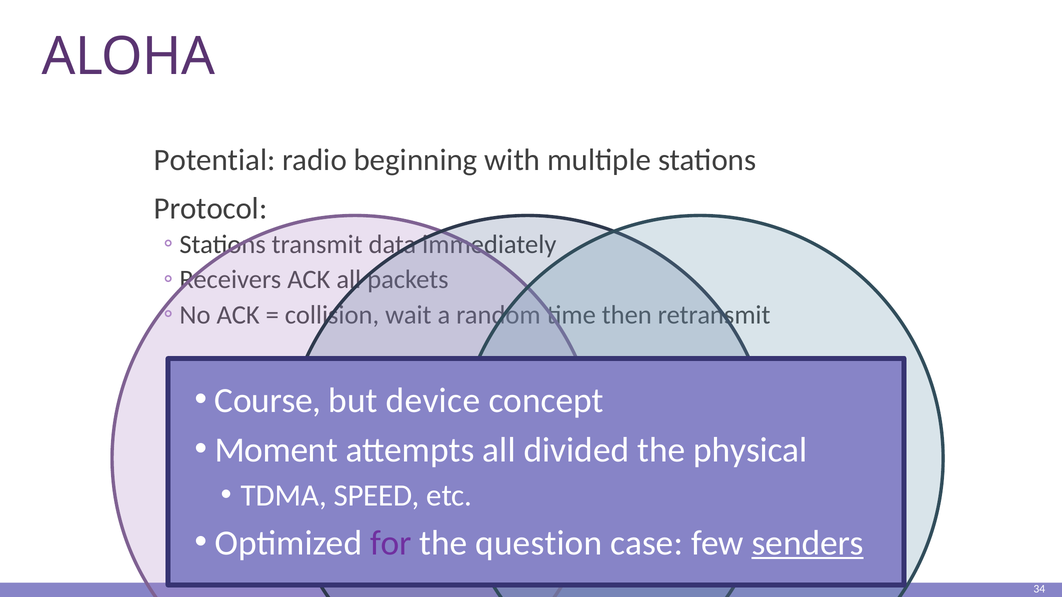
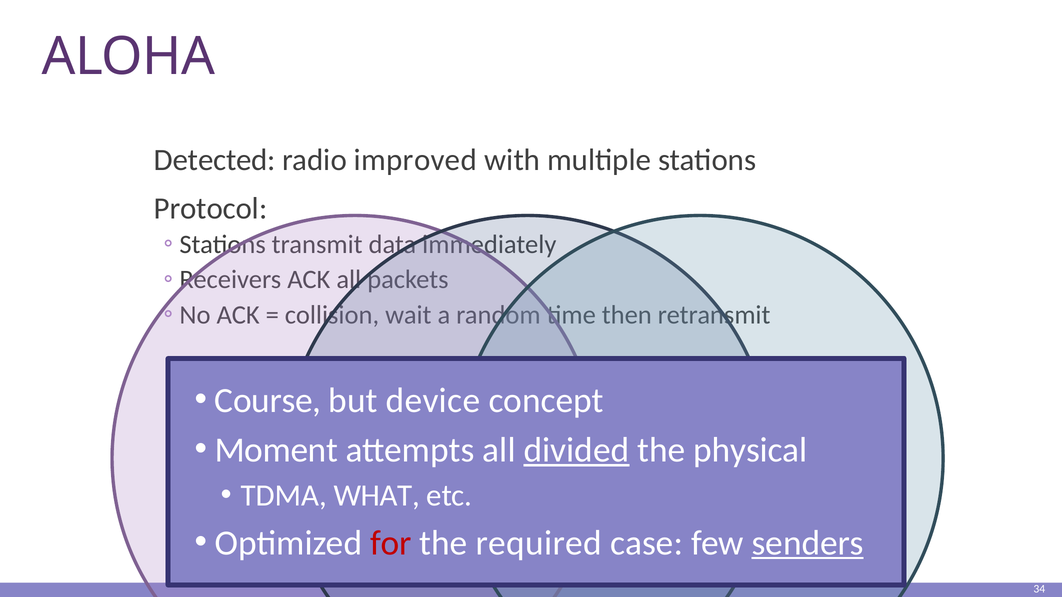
Potential: Potential -> Detected (215, 160)
beginning: beginning -> improved (415, 160)
divided underline: none -> present (576, 450)
SPEED: SPEED -> WHAT (377, 496)
for colour: purple -> red (391, 543)
question: question -> required (539, 543)
